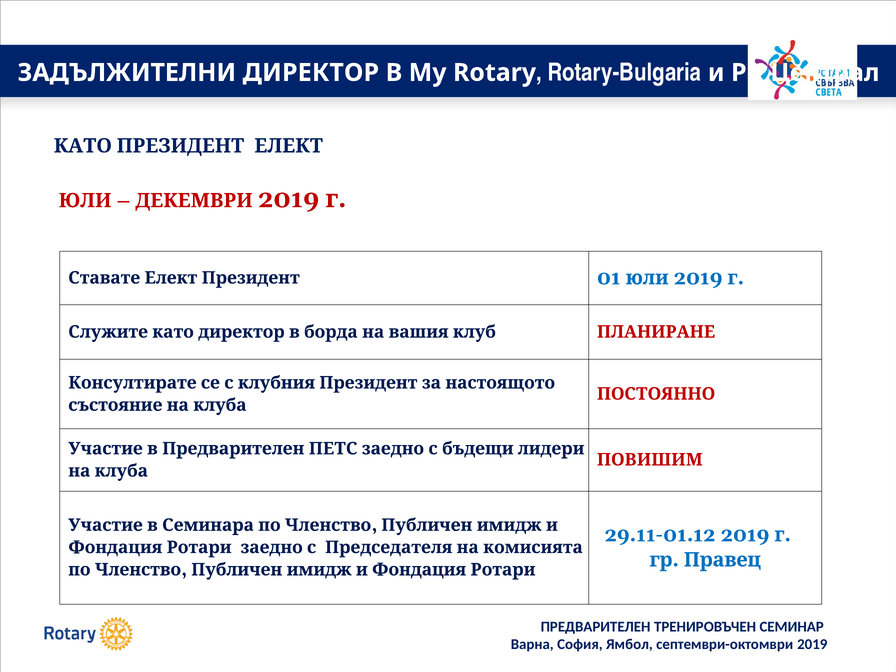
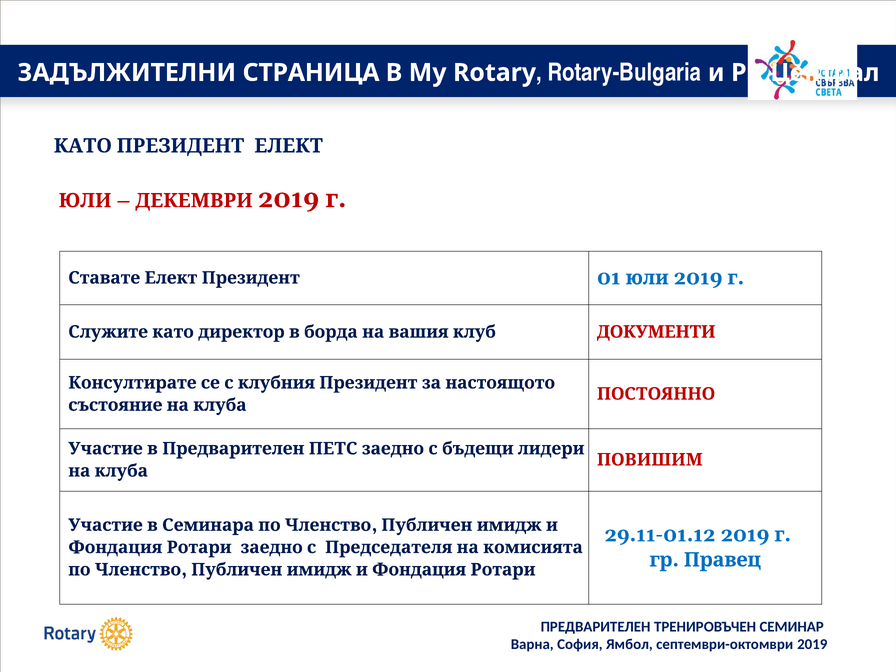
ЗАДЪЛЖИТЕЛНИ ДИРЕКТОР: ДИРЕКТОР -> СТРАНИЦА (311, 73)
ПЛАНИРАНЕ: ПЛАНИРАНЕ -> ДОКУМЕНТИ (656, 332)
